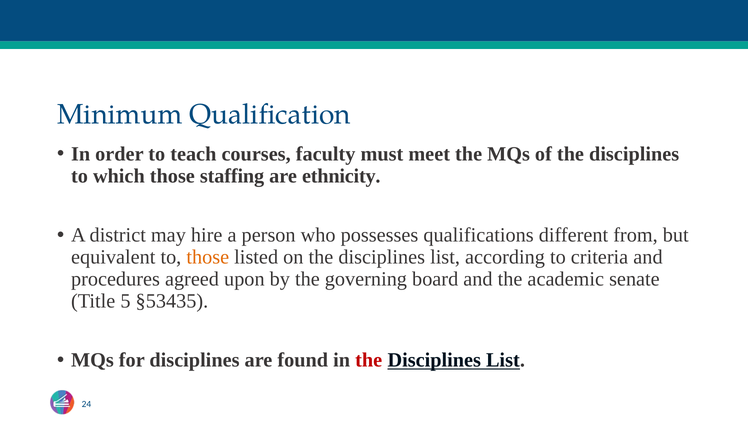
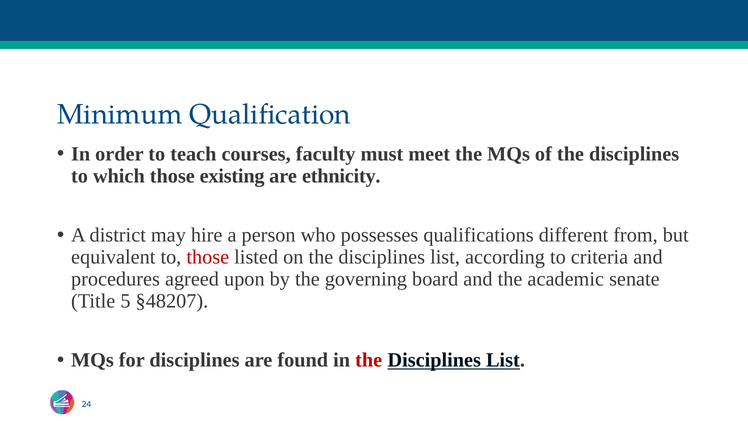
staffing: staffing -> existing (232, 176)
those colour: orange -> red (208, 257)
§53435: §53435 -> §48207 (172, 301)
